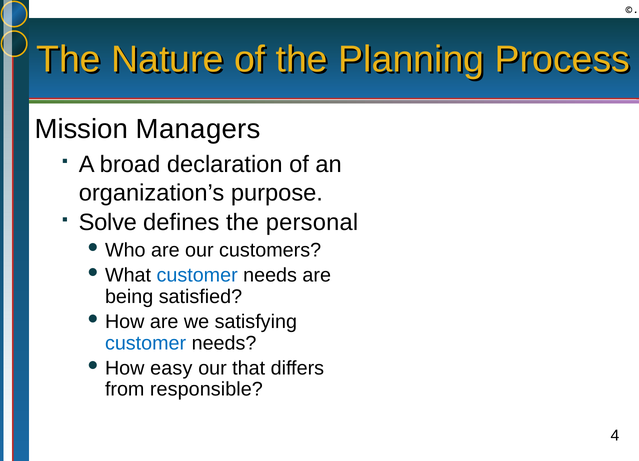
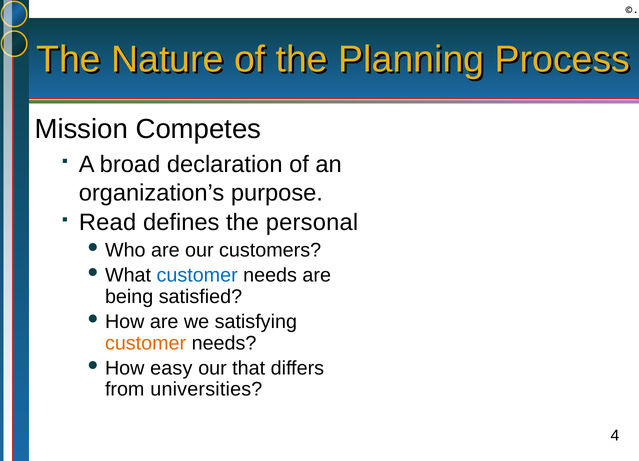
Managers: Managers -> Competes (198, 129)
Solve: Solve -> Read (108, 223)
customer colour: blue -> orange (146, 343)
responsible: responsible -> universities (206, 390)
